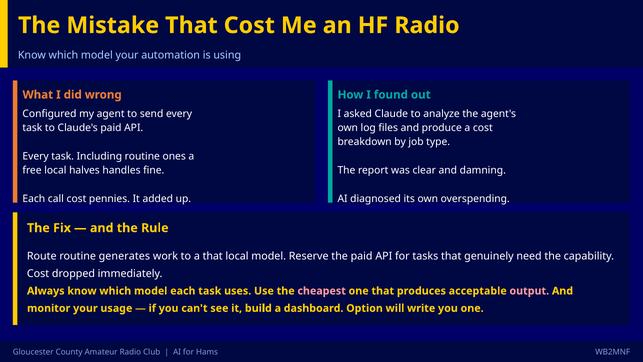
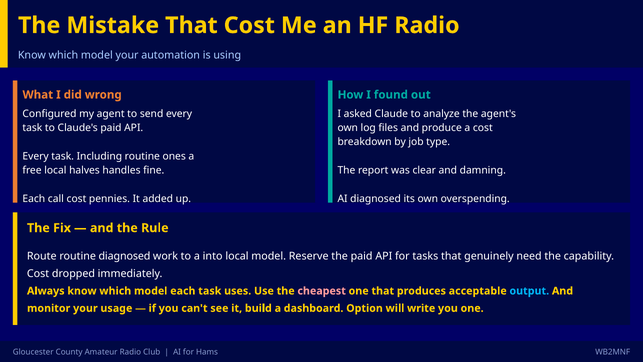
routine generates: generates -> diagnosed (124, 256)
a that: that -> into (213, 256)
output colour: pink -> light blue (529, 291)
